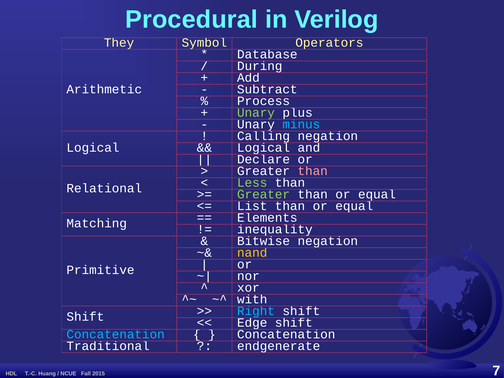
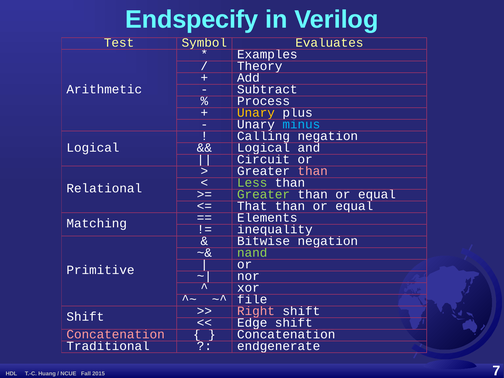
Procedural: Procedural -> Endspecify (192, 19)
They: They -> Test (119, 43)
Operators: Operators -> Evaluates (329, 43)
Database: Database -> Examples (267, 54)
During: During -> Theory (260, 66)
Unary colour: light green -> yellow (256, 113)
Declare: Declare -> Circuit (264, 159)
List: List -> That (252, 206)
nand colour: yellow -> light green (252, 253)
with: with -> file (252, 299)
Right colour: light blue -> pink (256, 311)
Concatenation colour: light blue -> pink (116, 334)
